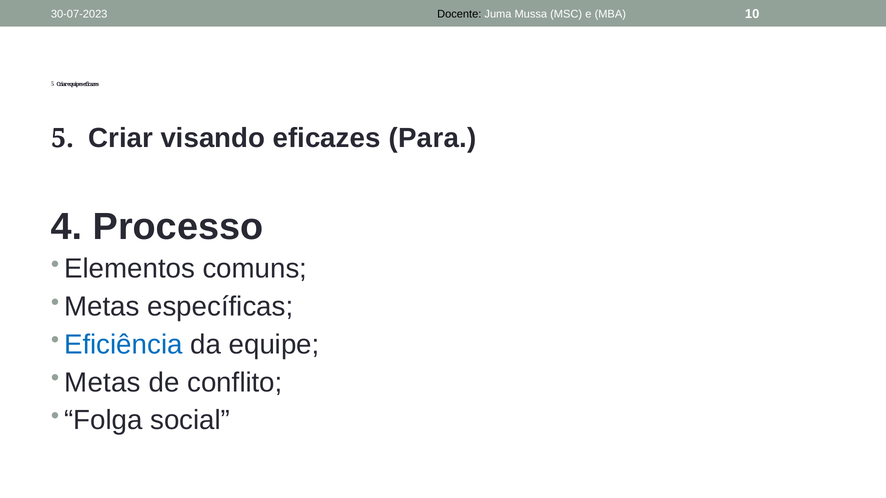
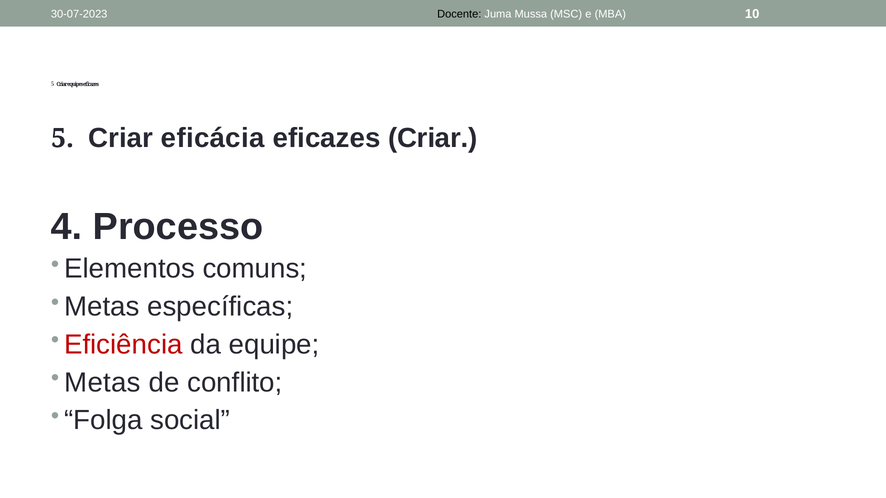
visando: visando -> eficácia (213, 138)
eficazes Para: Para -> Criar (433, 138)
Eficiência colour: blue -> red (123, 345)
